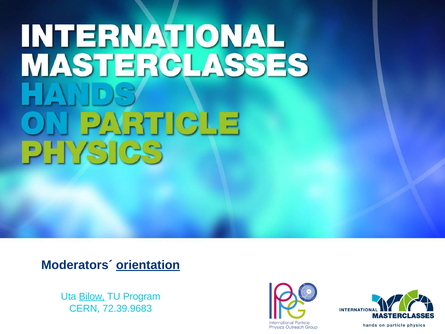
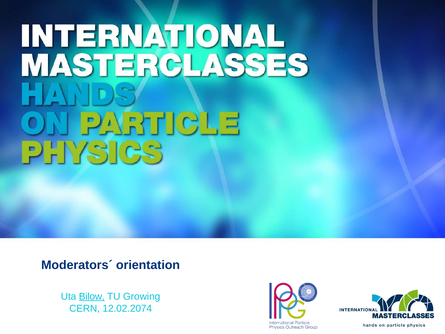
orientation underline: present -> none (148, 265)
Program: Program -> Growing (142, 296)
72.39.9683: 72.39.9683 -> 12.02.2074 (127, 308)
